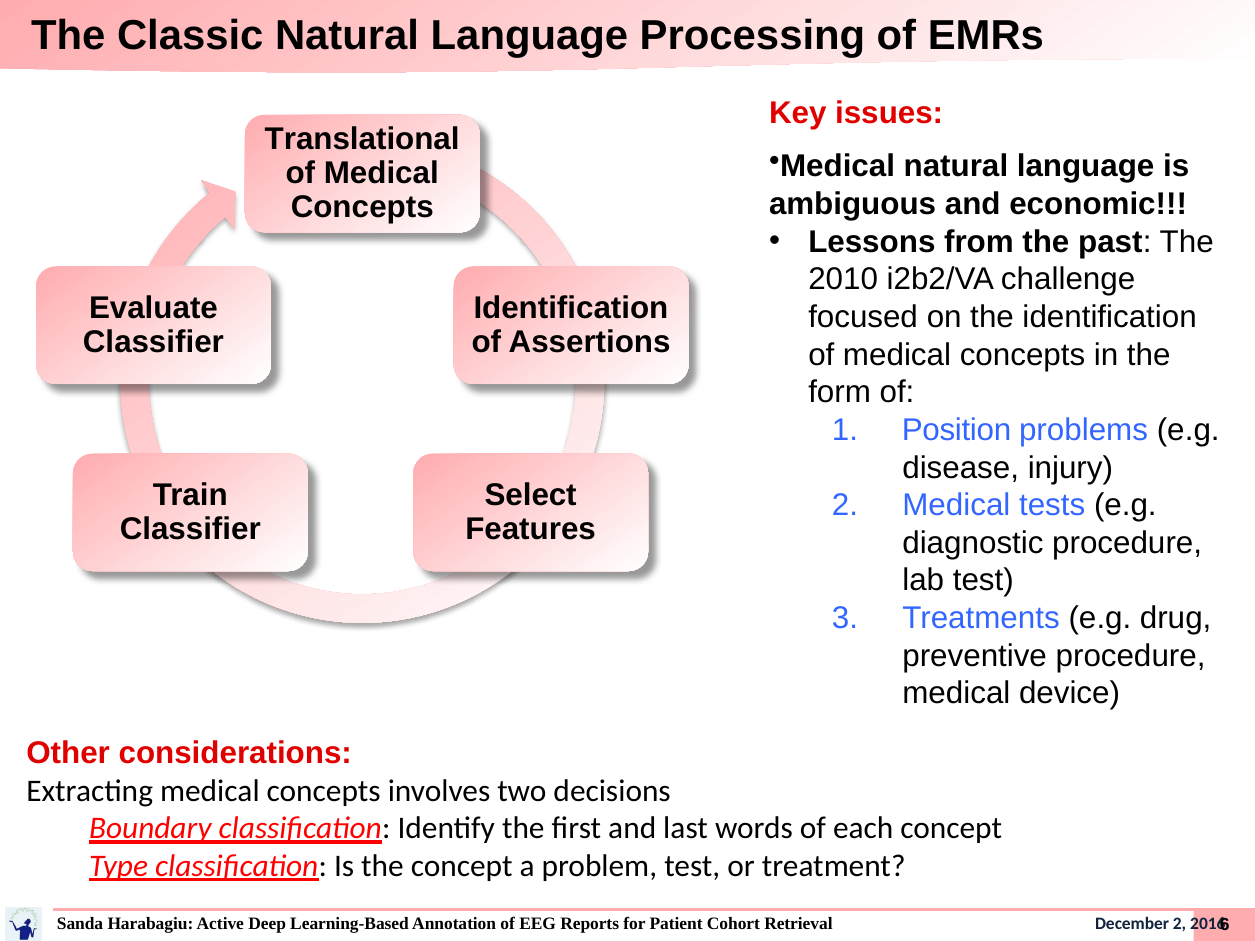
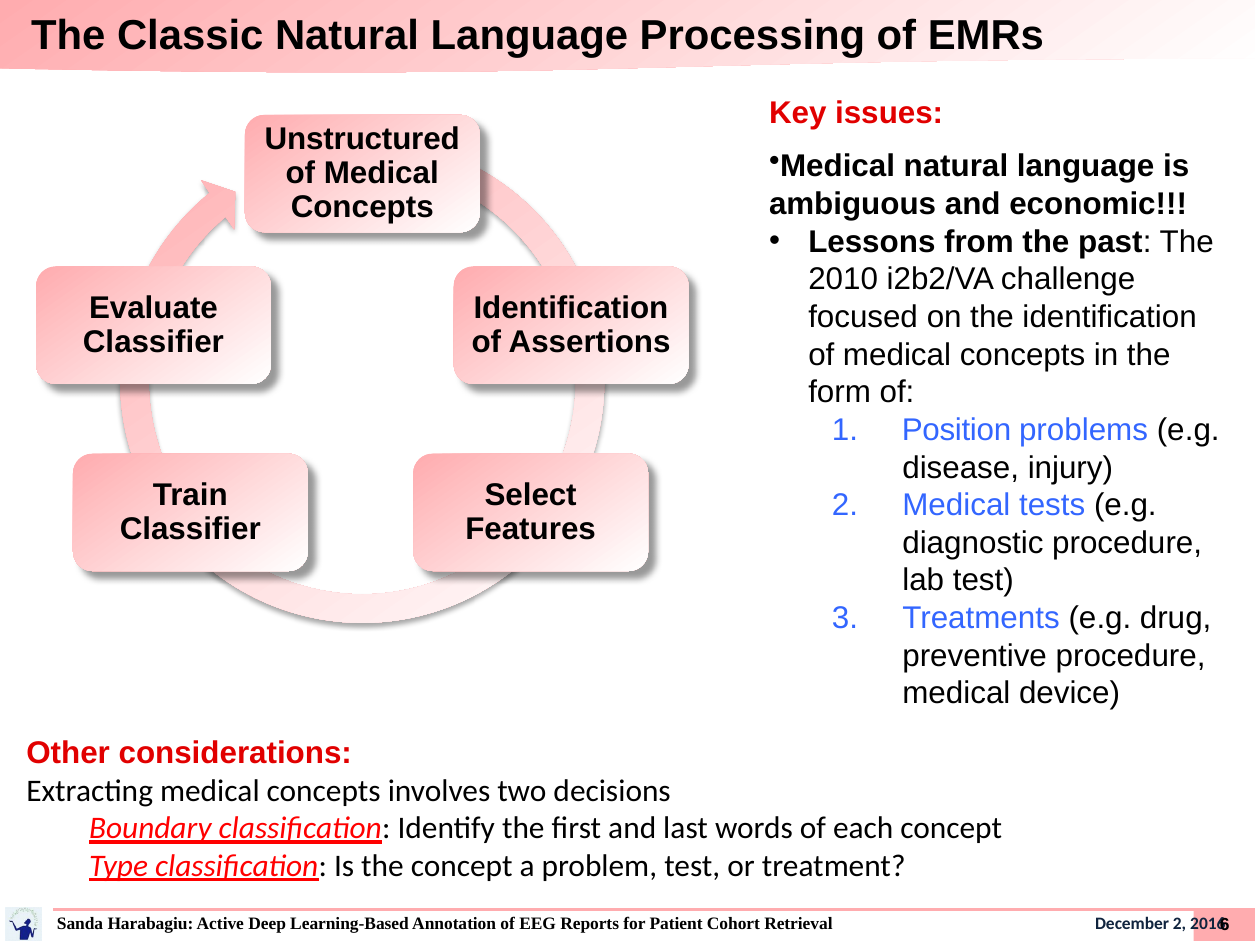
Translational: Translational -> Unstructured (362, 140)
